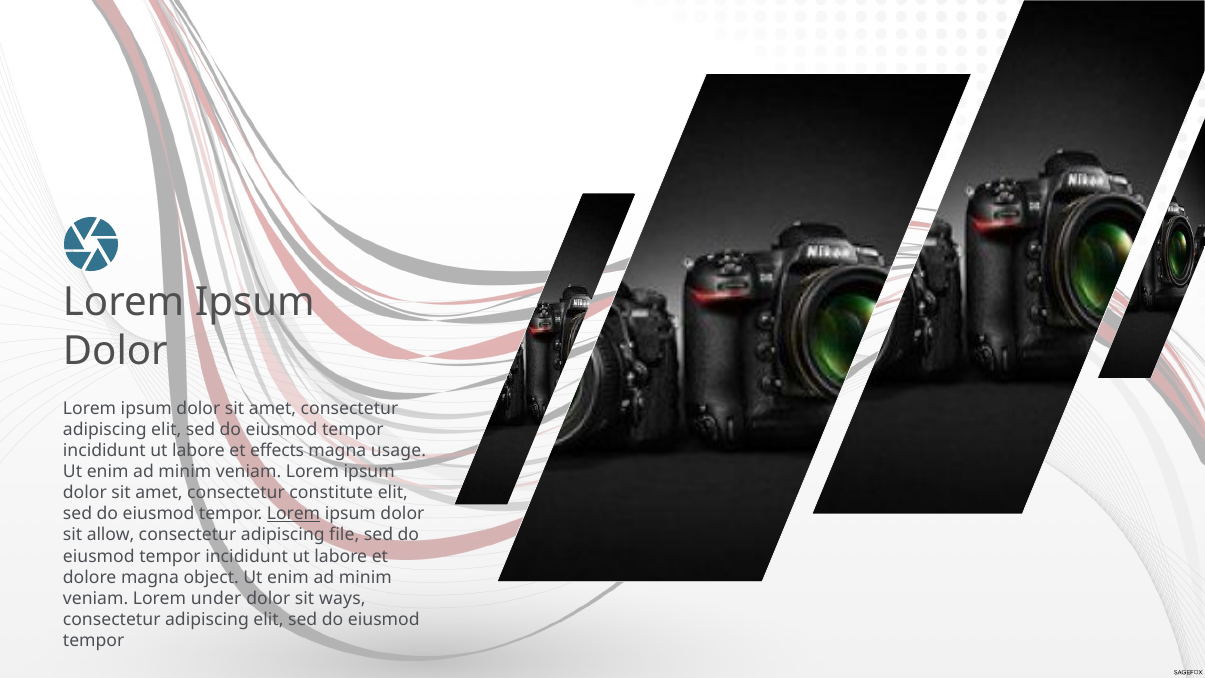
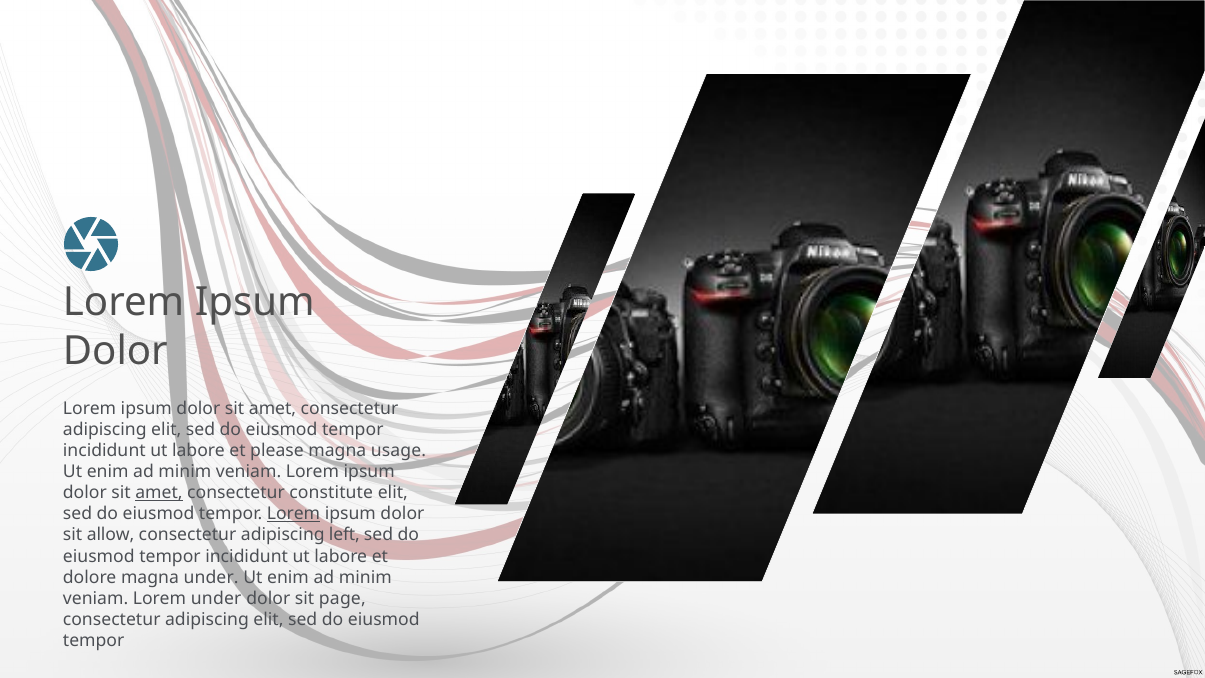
effects: effects -> please (277, 451)
amet underline: none -> present (159, 493)
file: file -> left (344, 535)
magna object: object -> under (211, 577)
ways: ways -> page (342, 598)
